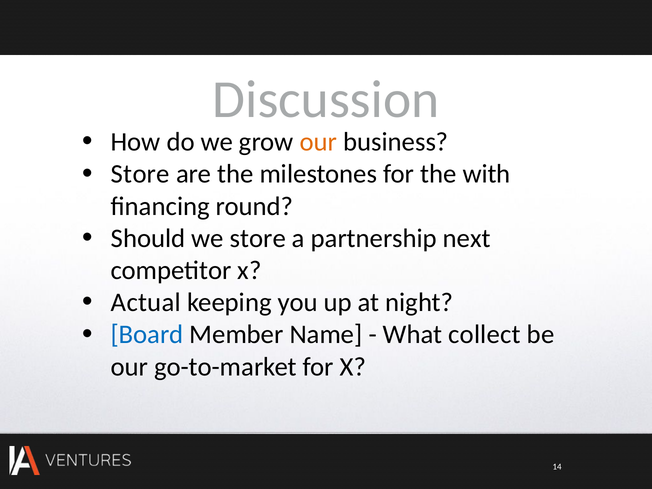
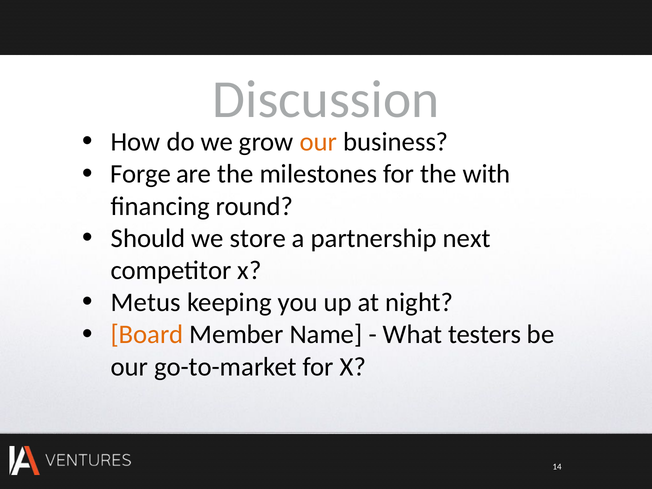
Store: Store -> Forge (141, 174)
Actual: Actual -> Metus (146, 303)
Board colour: blue -> orange (147, 335)
collect: collect -> testers (485, 335)
